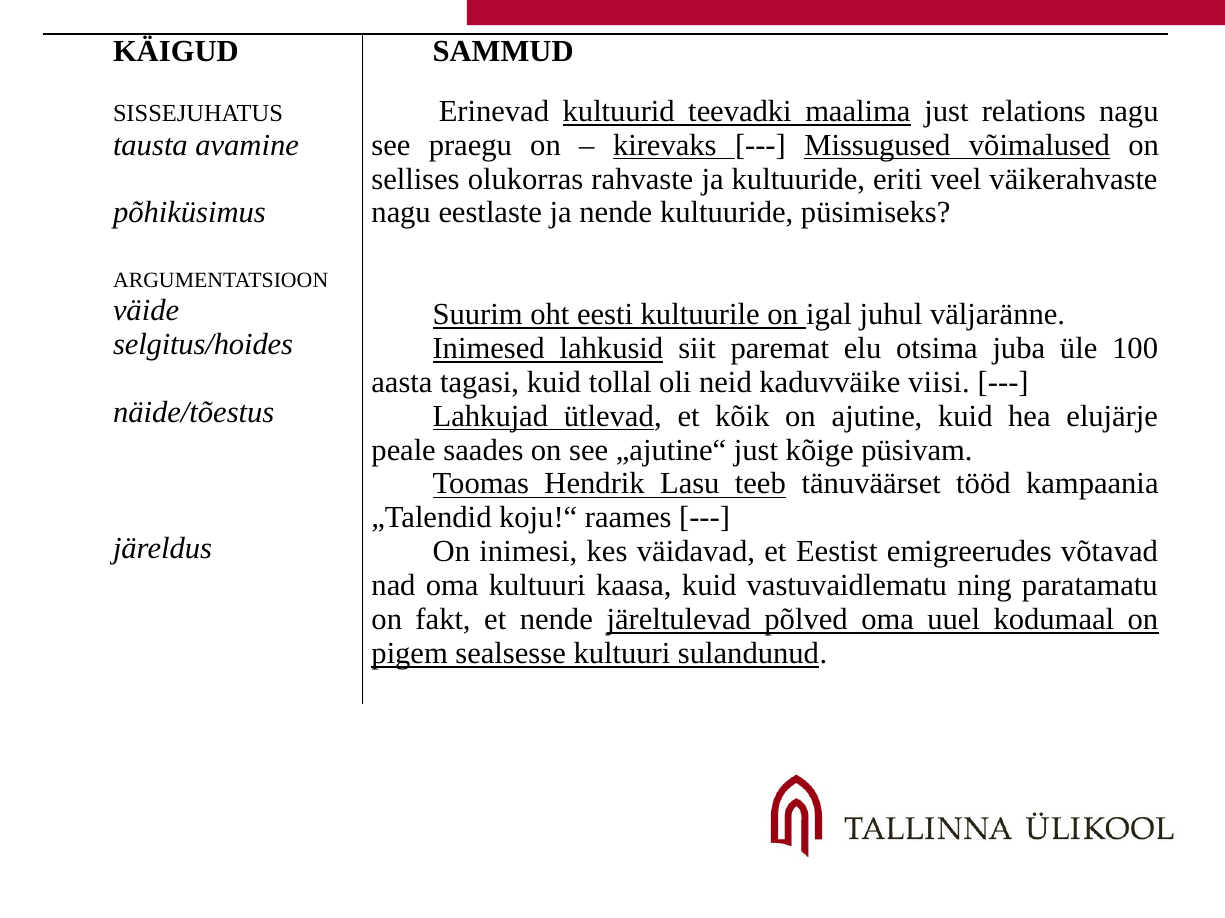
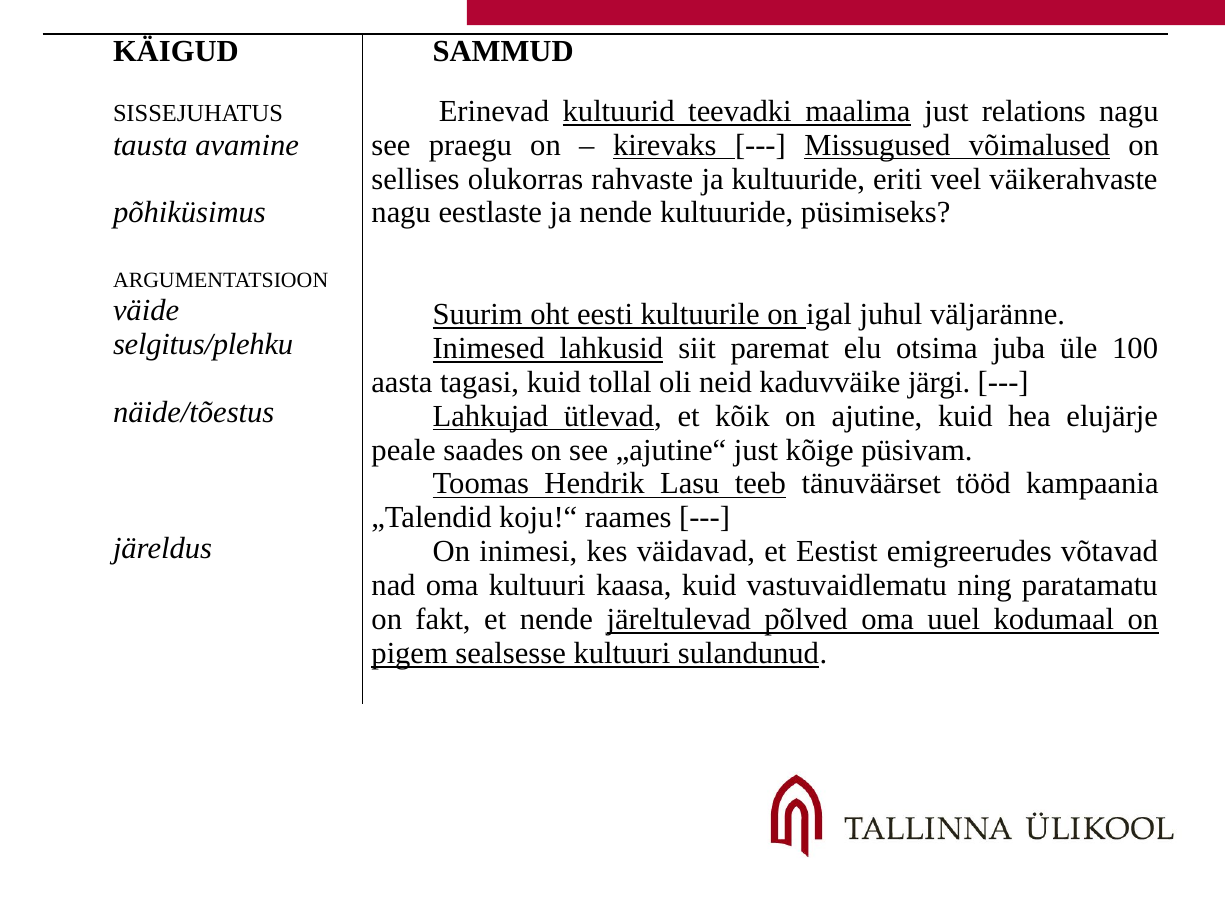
selgitus/hoides: selgitus/hoides -> selgitus/plehku (203, 345)
viisi: viisi -> järgi (939, 383)
